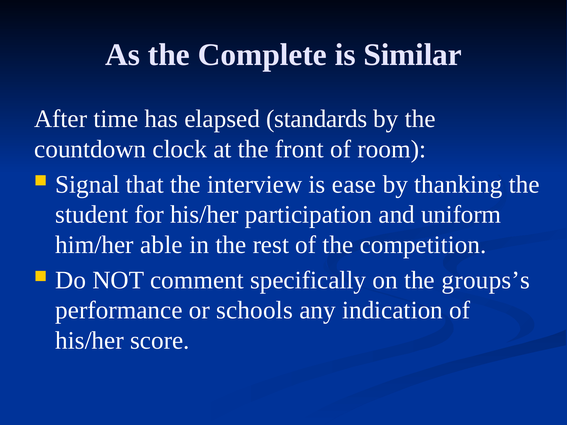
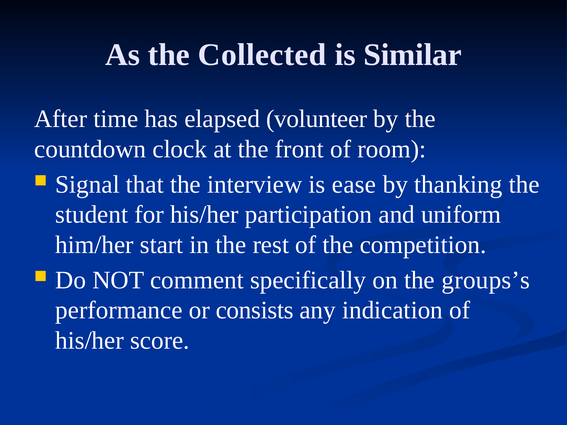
Complete: Complete -> Collected (262, 55)
standards: standards -> volunteer (317, 119)
able: able -> start (162, 245)
schools: schools -> consists (255, 311)
